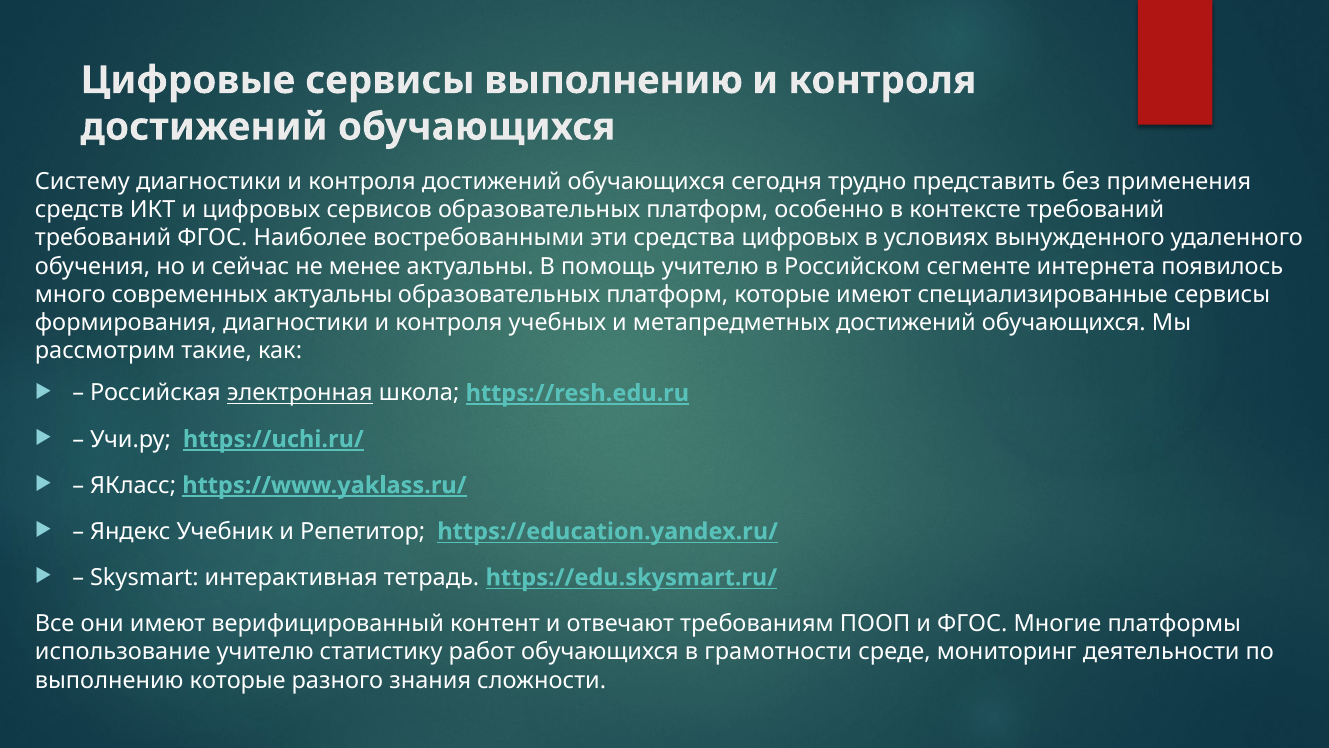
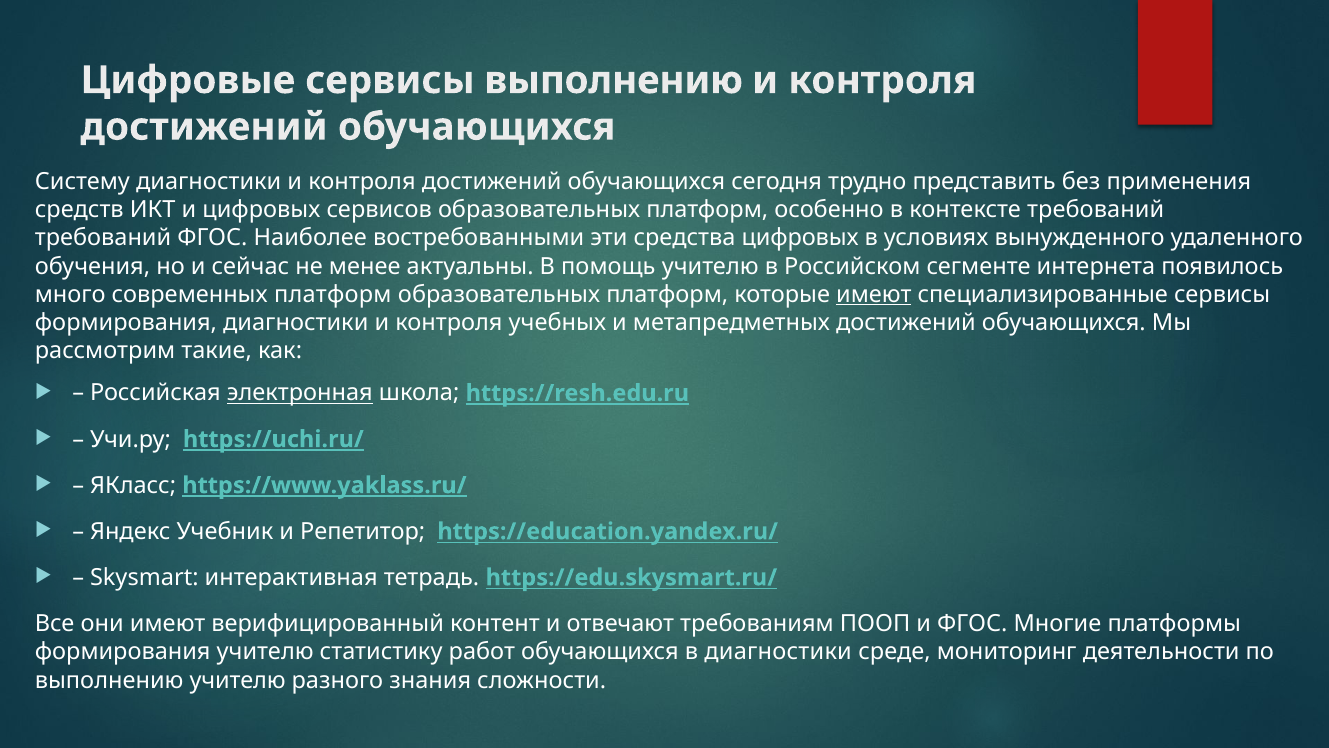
современных актуальны: актуальны -> платформ (333, 294)
имеют underline: none -> present (874, 294)
использование: использование -> формирования (123, 652)
в грамотности: грамотности -> диагностики (778, 652)
выполнению которые: которые -> учителю (238, 680)
